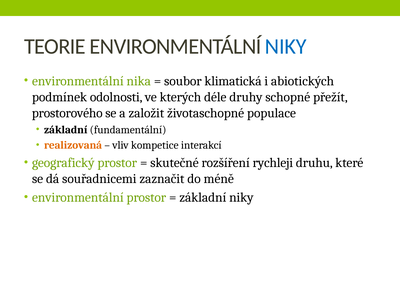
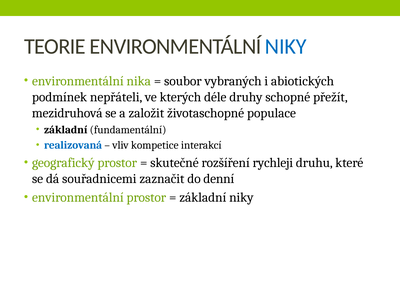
klimatická: klimatická -> vybraných (233, 81)
odolnosti: odolnosti -> nepřáteli (116, 97)
prostorového: prostorového -> mezidruhová (67, 113)
realizovaná colour: orange -> blue (73, 145)
méně: méně -> denní (219, 179)
